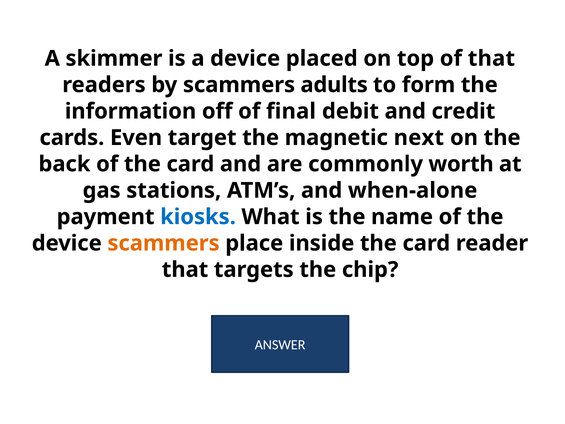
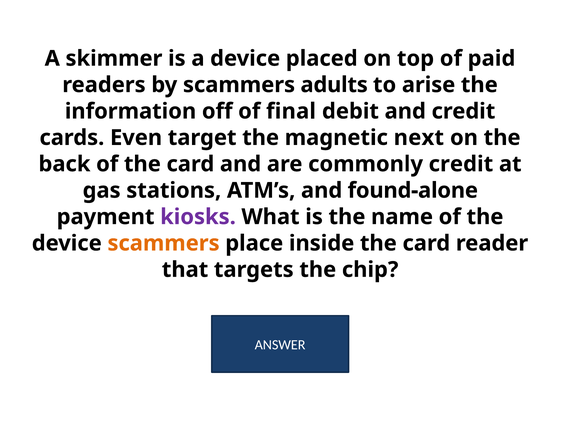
of that: that -> paid (492, 58)
form: form -> arise (429, 85)
commonly worth: worth -> credit (461, 164)
when-alone: when-alone -> found-alone (413, 190)
kiosks colour: blue -> purple (198, 217)
